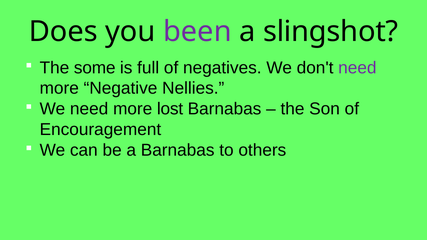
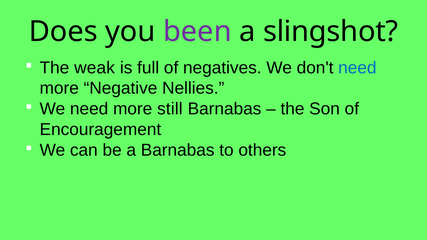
some: some -> weak (95, 68)
need colour: purple -> blue (357, 68)
lost: lost -> still (170, 109)
